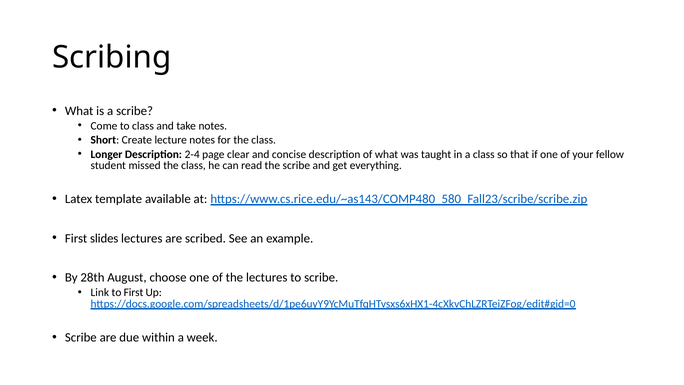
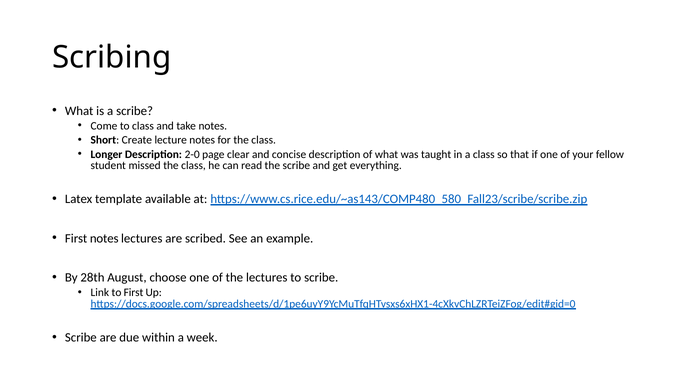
2-4: 2-4 -> 2-0 (192, 154)
First slides: slides -> notes (104, 238)
